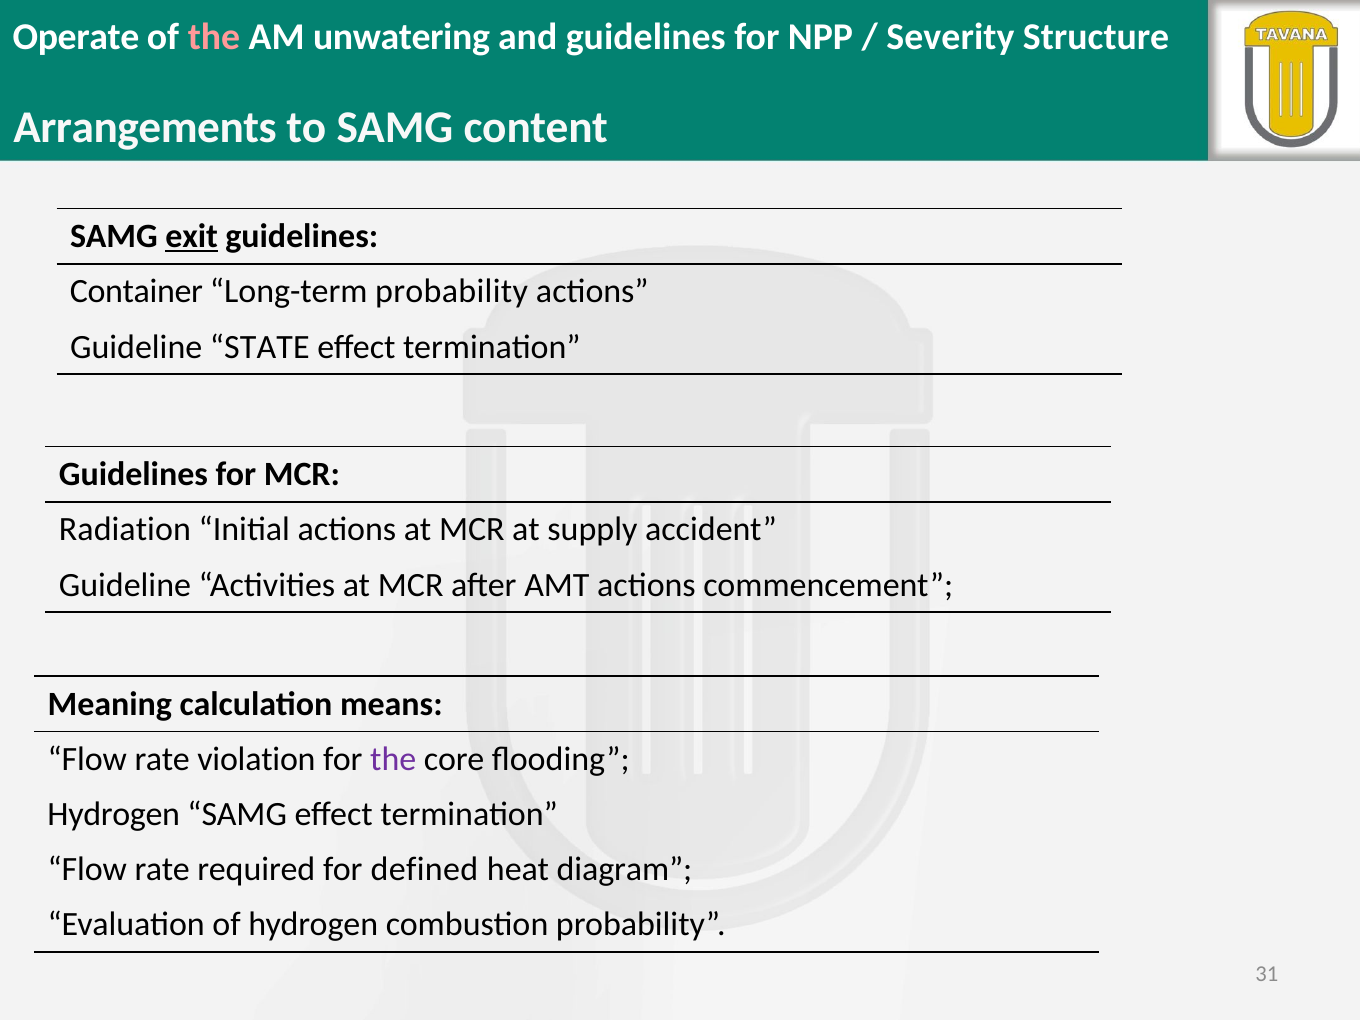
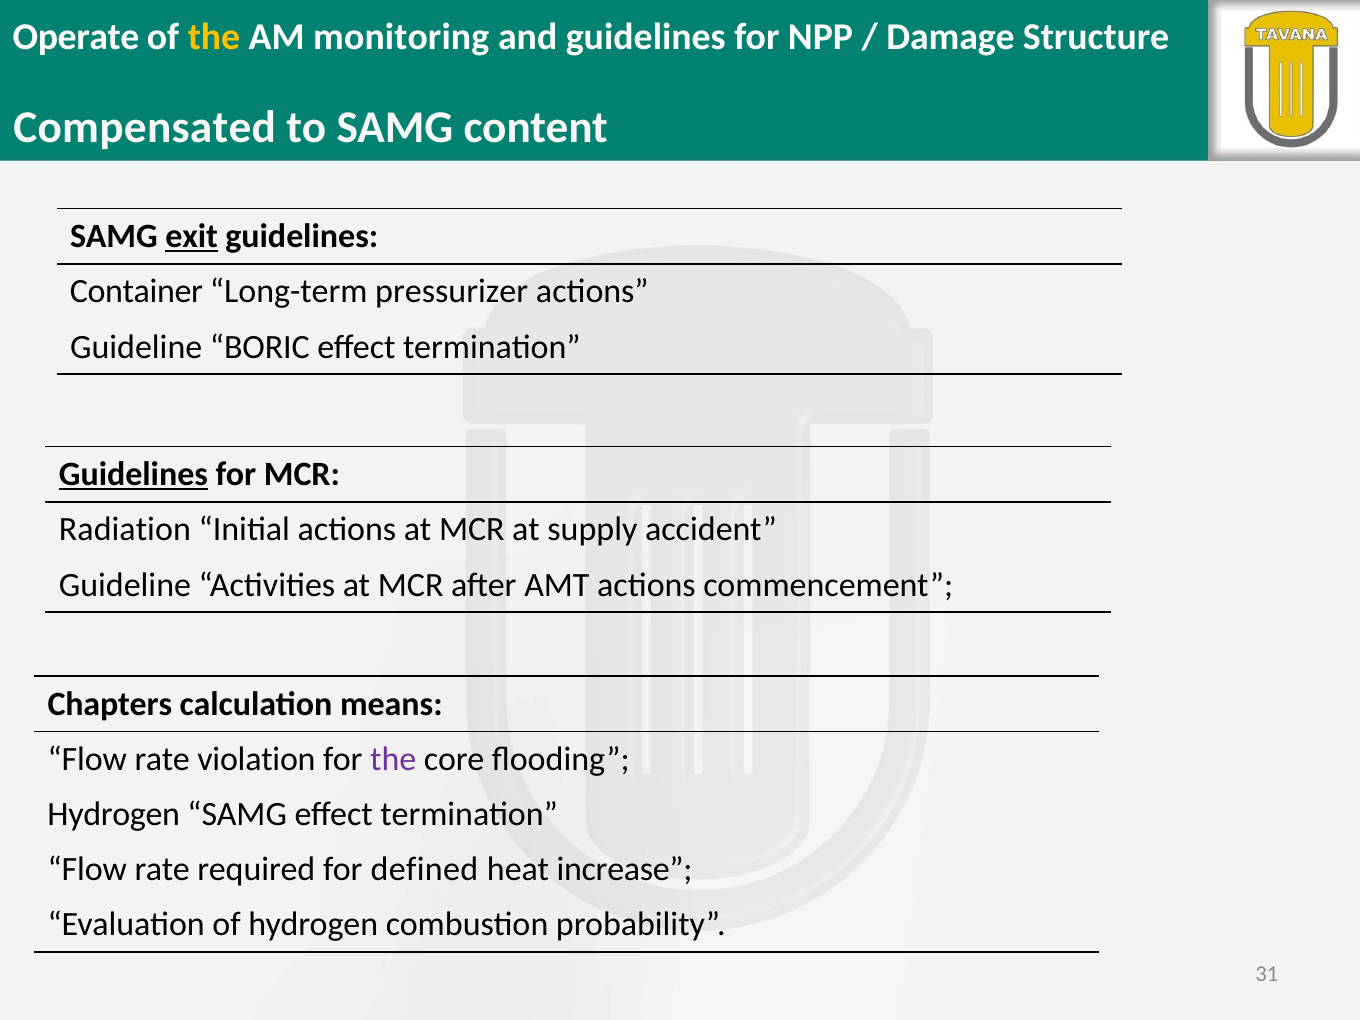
the colour: pink -> yellow (214, 37)
unwatering: unwatering -> monitoring (401, 37)
Severity: Severity -> Damage (951, 37)
Arrangements: Arrangements -> Compensated (145, 128)
Long-term probability: probability -> pressurizer (452, 292)
STATE: STATE -> BORIC (260, 347)
Guidelines underline: none -> present (133, 475)
Meaning: Meaning -> Chapters (110, 704)
diagram: diagram -> increase (625, 870)
